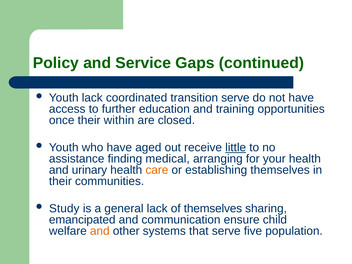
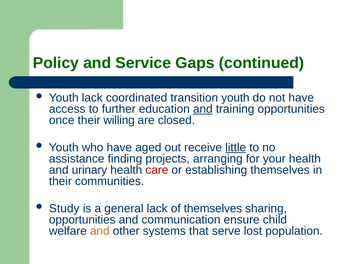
transition serve: serve -> youth (235, 98)
and underline: none -> present (203, 109)
within: within -> willing (119, 120)
medical: medical -> projects (168, 159)
care colour: orange -> red (157, 170)
emancipated: emancipated -> opportunities (82, 220)
five: five -> lost (253, 231)
